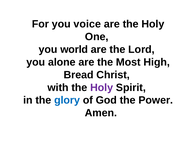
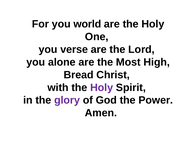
voice: voice -> world (87, 24)
world: world -> verse (74, 49)
glory colour: blue -> purple (67, 100)
